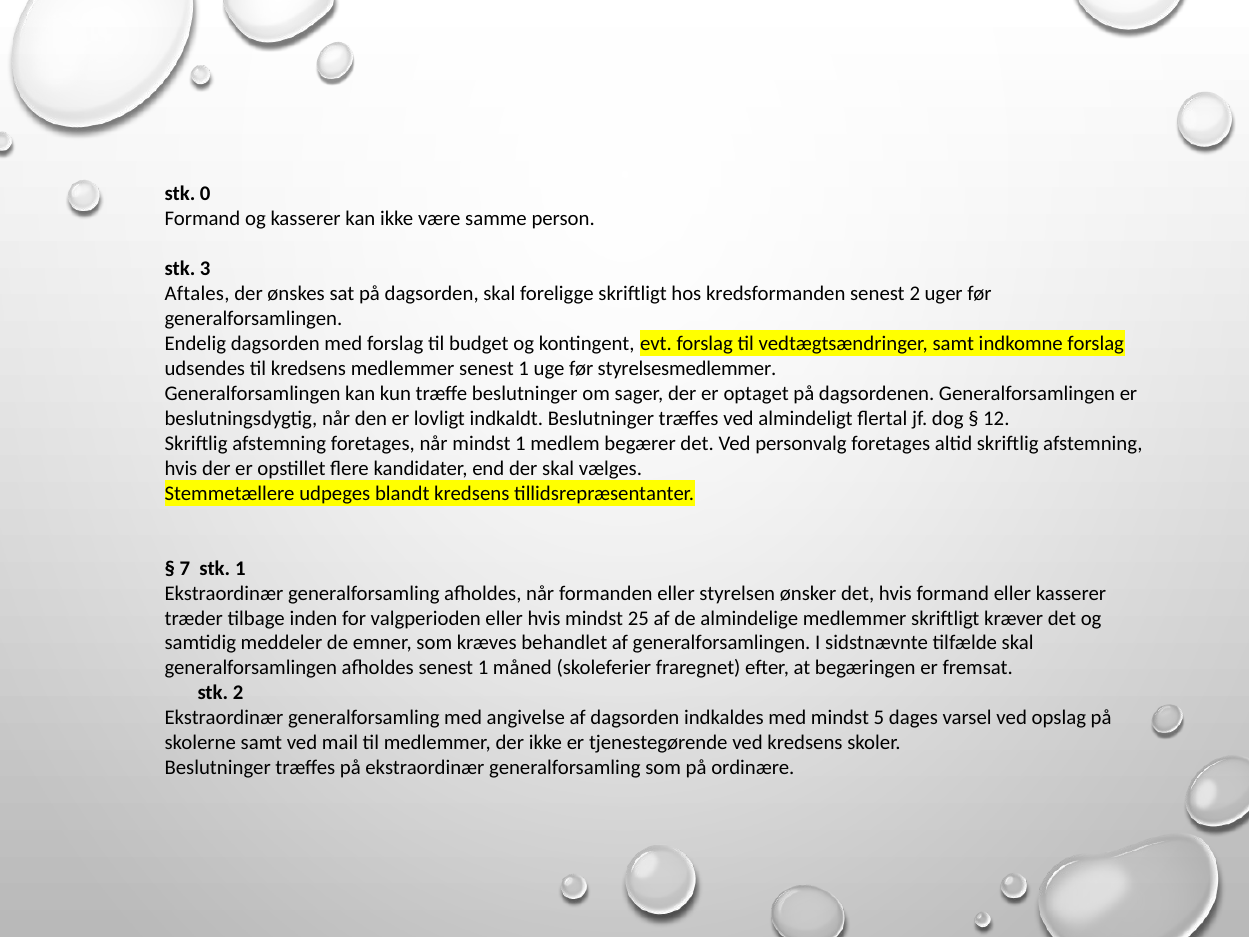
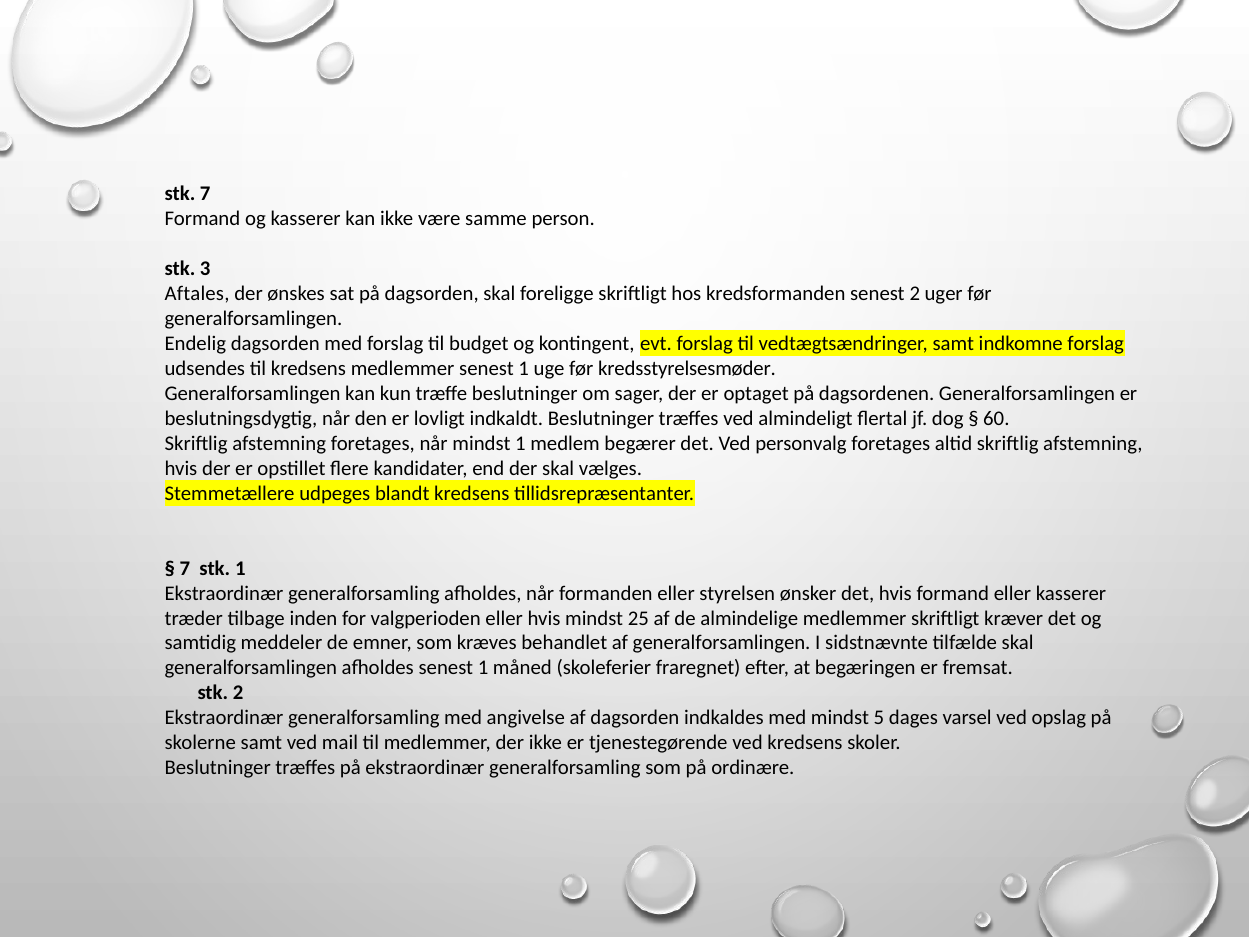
stk 0: 0 -> 7 (205, 193)
styrelsesmedlemmer: styrelsesmedlemmer -> kredsstyrelsesmøder (687, 368)
12: 12 -> 60 (996, 418)
